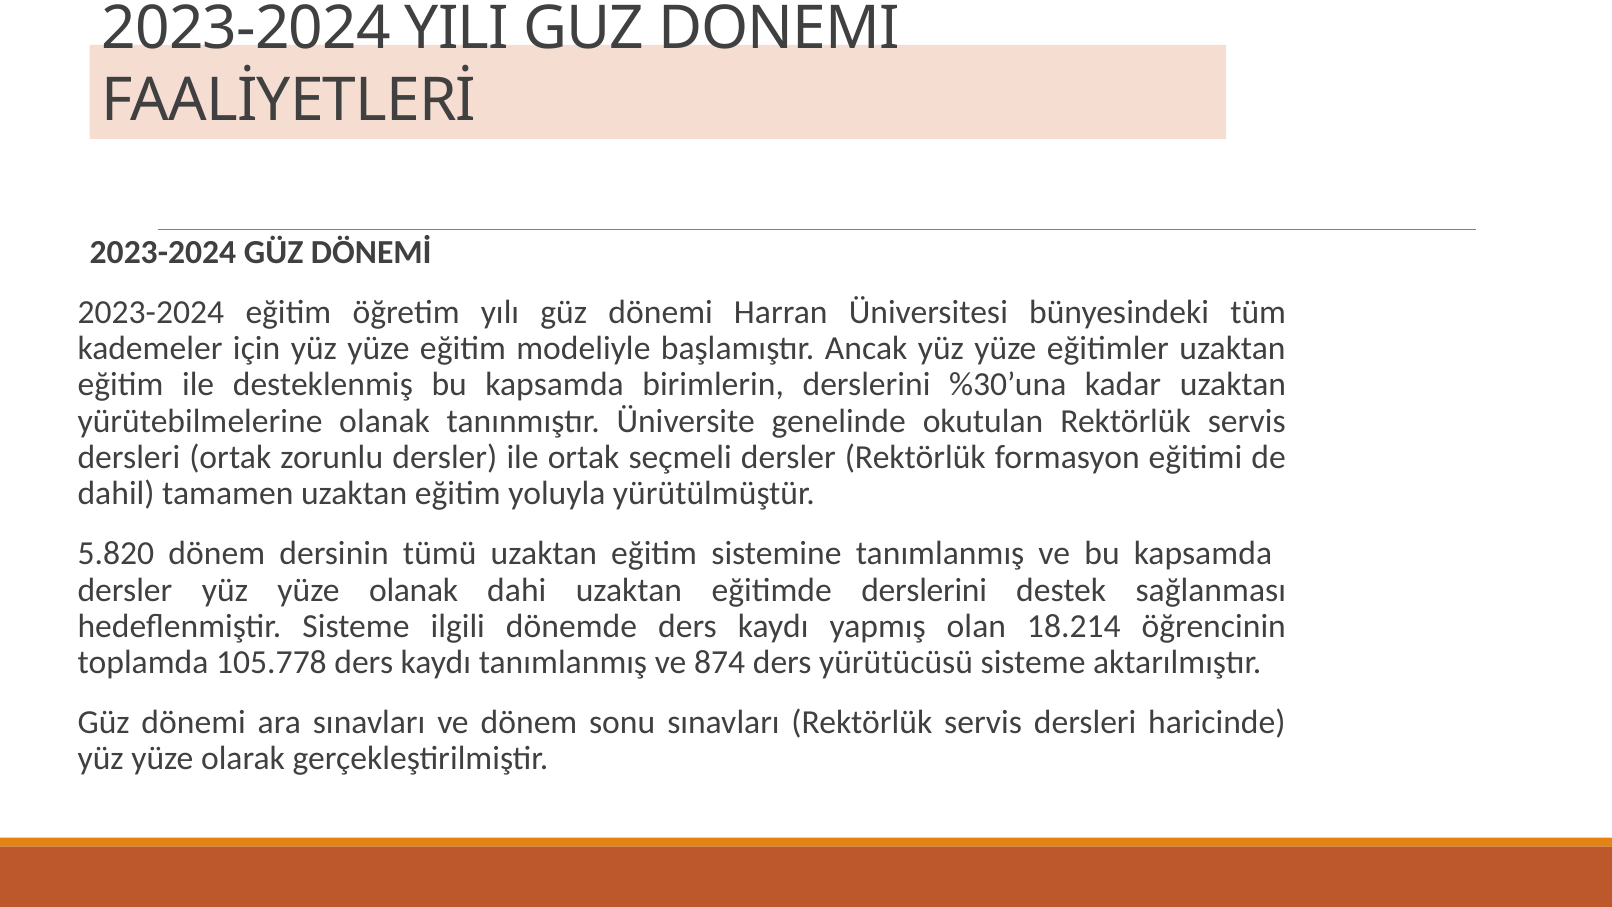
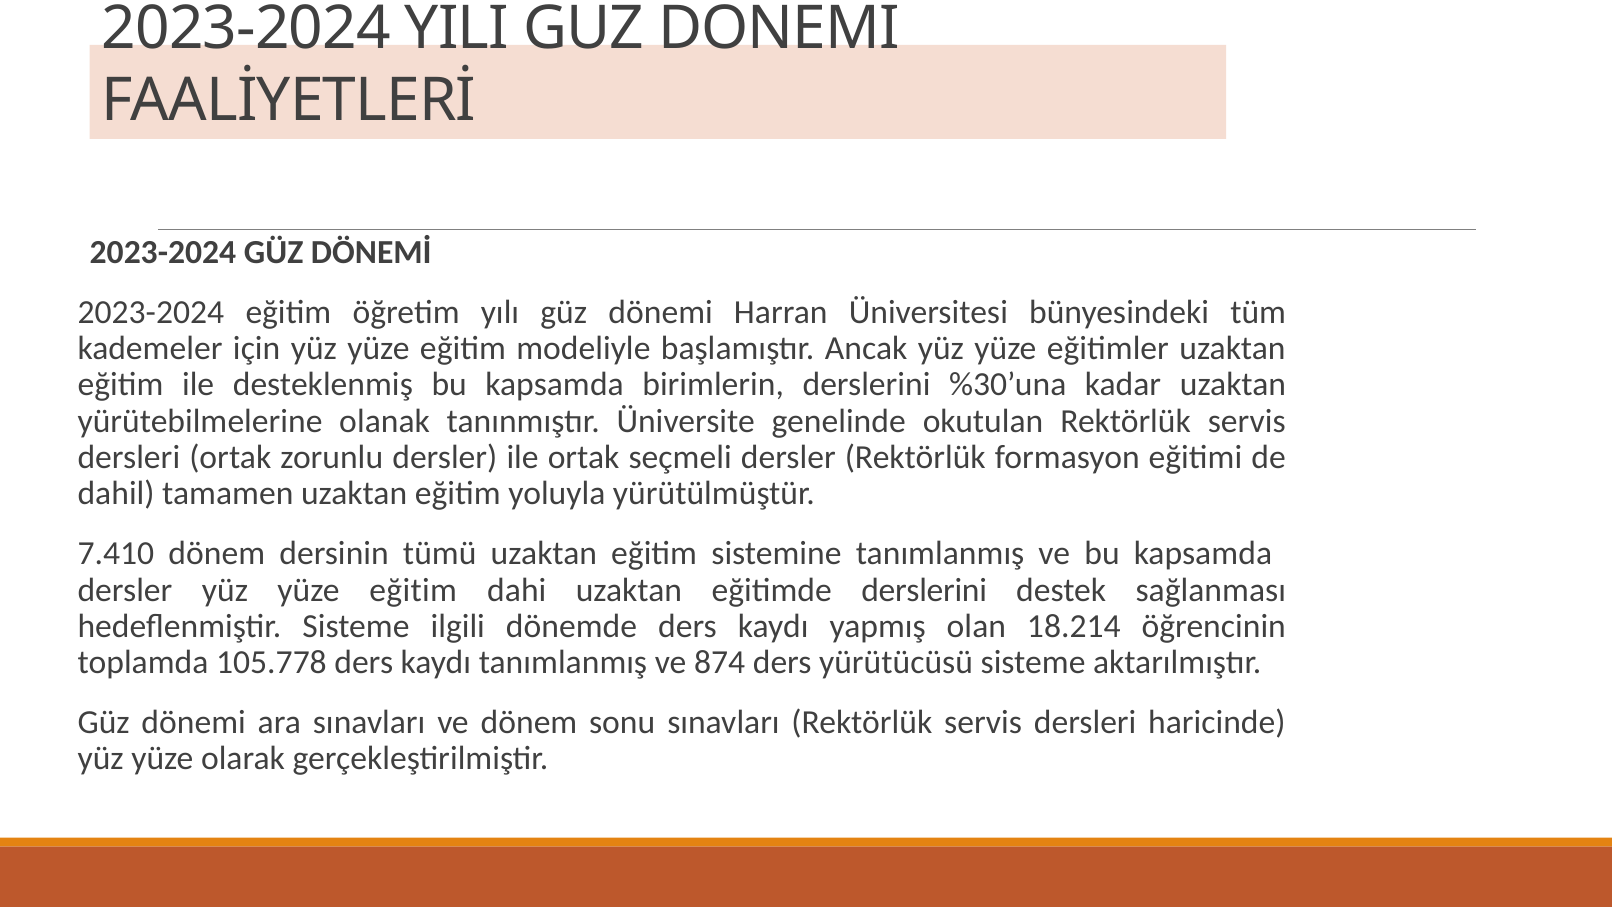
5.820: 5.820 -> 7.410 (116, 554)
dersler yüz yüze olanak: olanak -> eğitim (413, 590)
